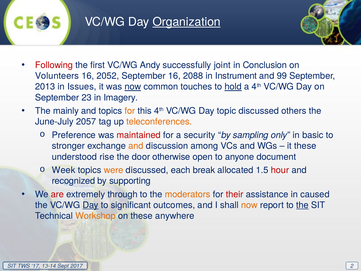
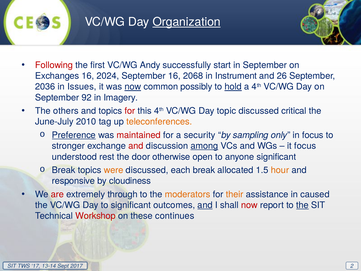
joint: joint -> start (222, 65)
in Conclusion: Conclusion -> September (265, 65)
Volunteers: Volunteers -> Exchanges (57, 76)
2052: 2052 -> 2024 (108, 76)
2088: 2088 -> 2068 (193, 76)
99: 99 -> 26 (282, 76)
2013: 2013 -> 2036 (45, 87)
touches: touches -> possibly (196, 87)
23: 23 -> 92 (87, 97)
mainly: mainly -> others (66, 111)
for colour: orange -> red (130, 111)
others: others -> critical (294, 111)
2057: 2057 -> 2010 (86, 122)
Preference underline: none -> present (74, 135)
in basic: basic -> focus (313, 135)
and colour: orange -> red (136, 146)
among underline: none -> present (204, 146)
it these: these -> focus (305, 146)
rise: rise -> rest (107, 157)
anyone document: document -> significant (276, 157)
Week: Week -> Break (64, 170)
hour colour: red -> orange (280, 170)
recognized: recognized -> responsive (73, 181)
supporting: supporting -> cloudiness (130, 181)
their colour: red -> orange (235, 194)
Day underline: present -> none (91, 205)
and underline: none -> present (205, 205)
now colour: orange -> red (249, 205)
Workshop colour: orange -> red (96, 216)
anywhere: anywhere -> continues (175, 216)
